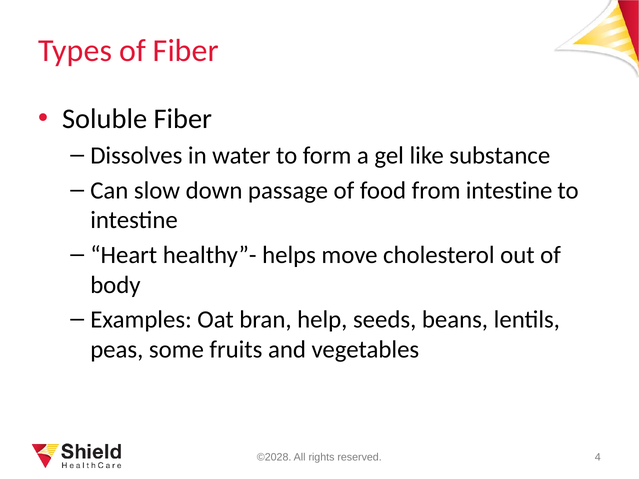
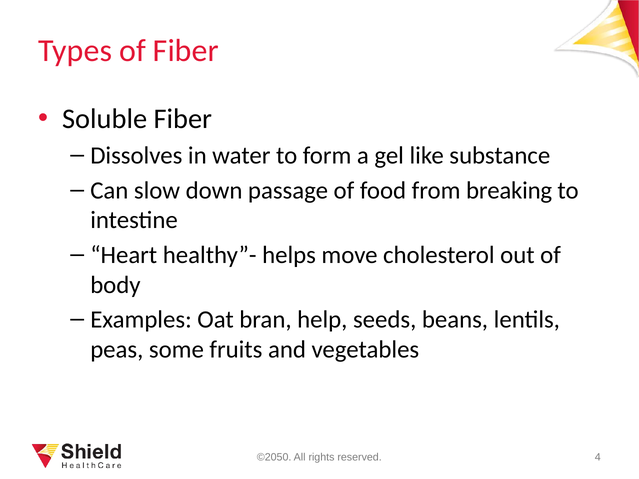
from intestine: intestine -> breaking (509, 190)
©2028: ©2028 -> ©2050 (274, 458)
